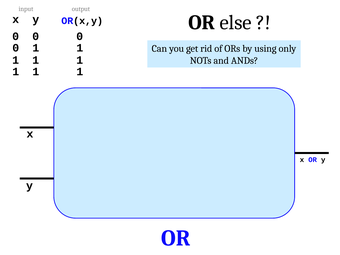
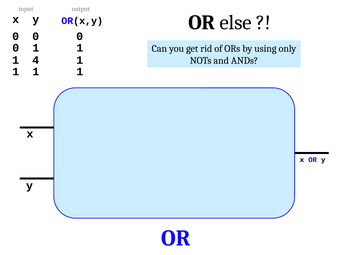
1: 1 -> 4 (36, 60)
